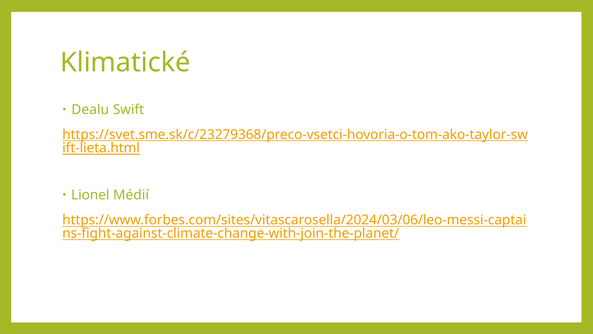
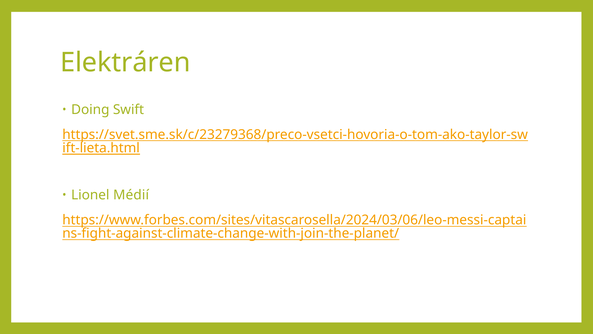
Klimatické: Klimatické -> Elektráren (125, 62)
Dealu: Dealu -> Doing (90, 110)
